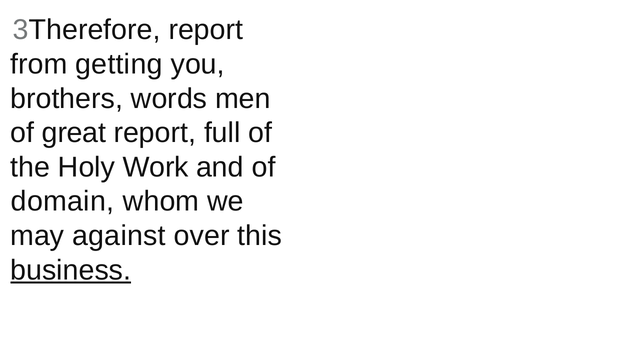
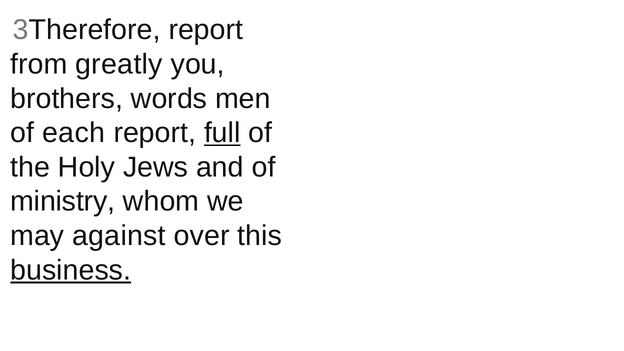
getting: getting -> greatly (119, 64)
great: great -> each (74, 133)
full underline: none -> present (222, 133)
Work: Work -> Jews (156, 167)
domain: domain -> ministry (63, 202)
